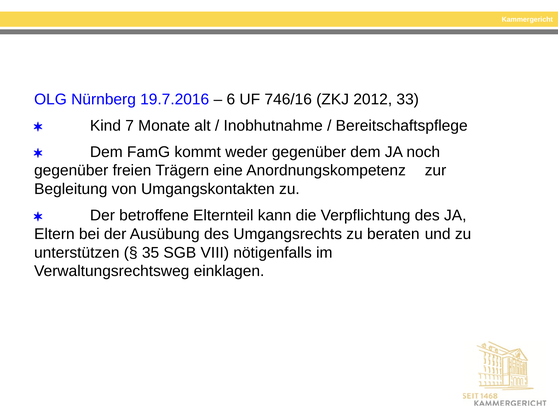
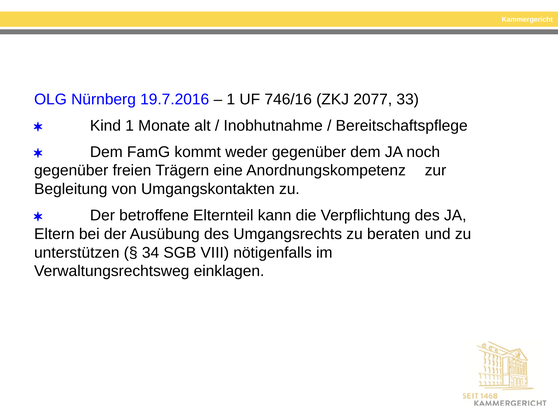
6: 6 -> 1 (231, 99)
2012: 2012 -> 2077 (373, 99)
Kind 7: 7 -> 1 (130, 126)
35: 35 -> 34 (151, 253)
